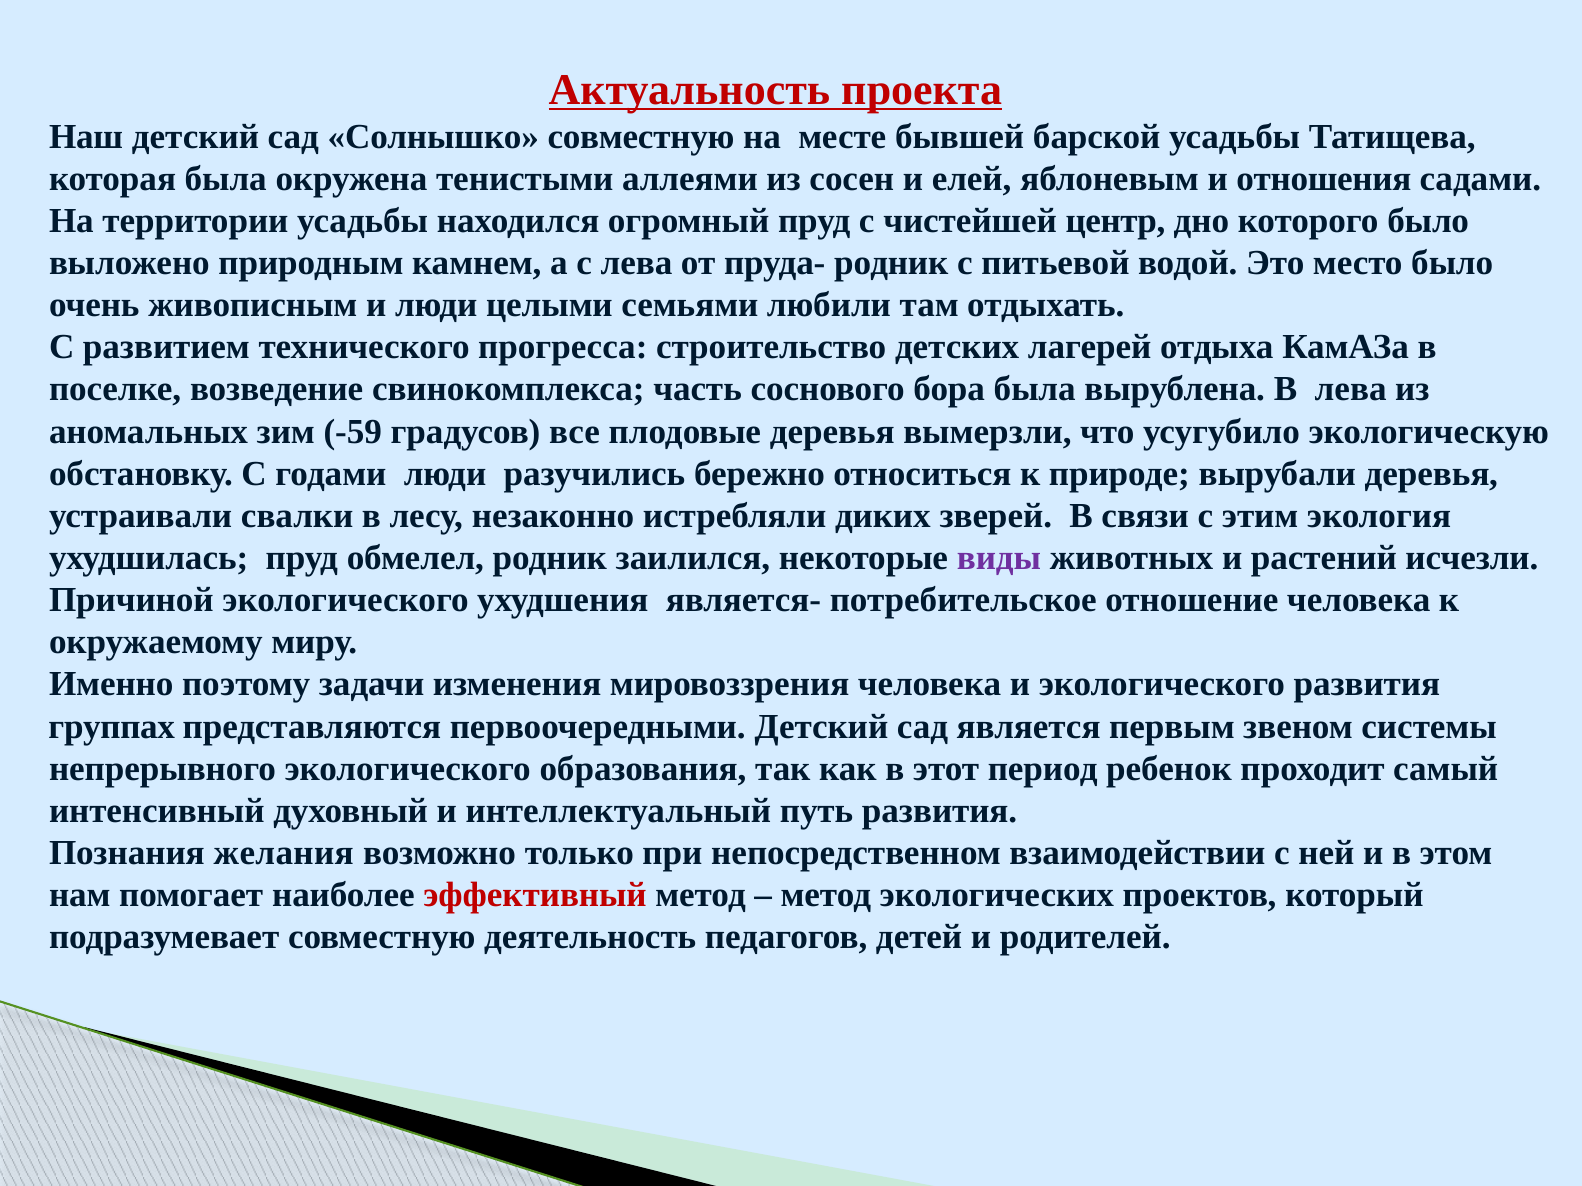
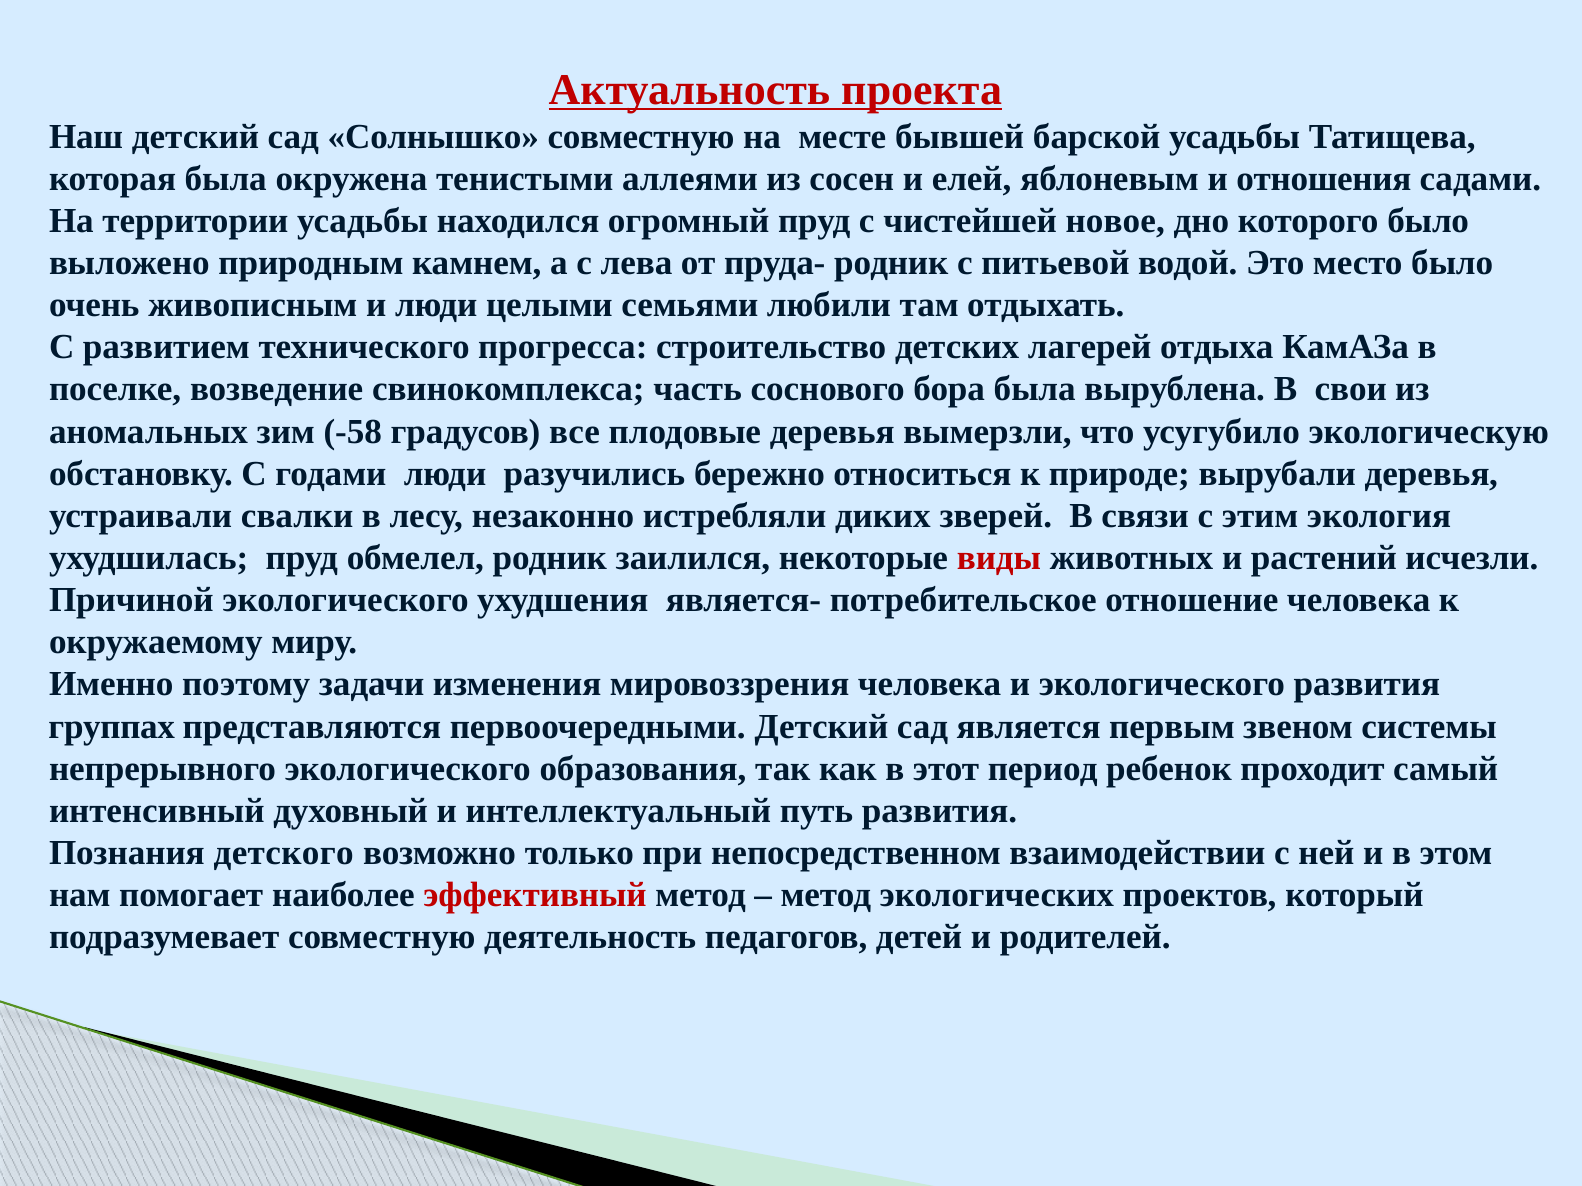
центр: центр -> новое (1115, 221)
В лева: лева -> свои (1351, 390)
-59: -59 -> -58 (353, 432)
виды colour: purple -> red (999, 558)
желания: желания -> детского (284, 853)
